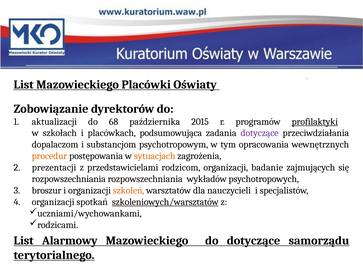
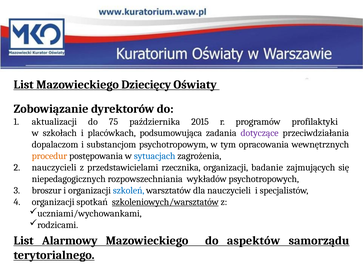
Placówki: Placówki -> Dziecięcy (146, 85)
68: 68 -> 75 (114, 122)
profilaktyki underline: present -> none (315, 122)
sytuacjach colour: orange -> blue (155, 156)
prezentacji: prezentacji -> nauczycieli (54, 168)
rodzicom: rodzicom -> rzecznika (181, 168)
rozpowszechniania: rozpowszechniania -> niepedagogicznych (69, 179)
szkoleń colour: orange -> blue (129, 191)
do dotyczące: dotyczące -> aspektów (254, 241)
